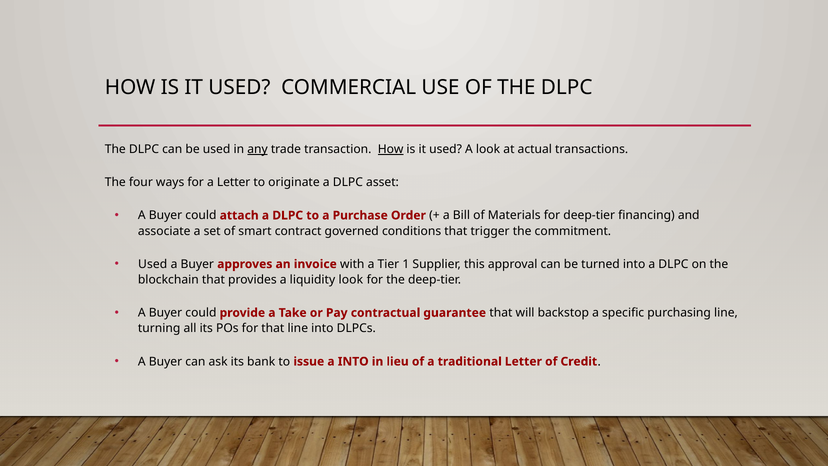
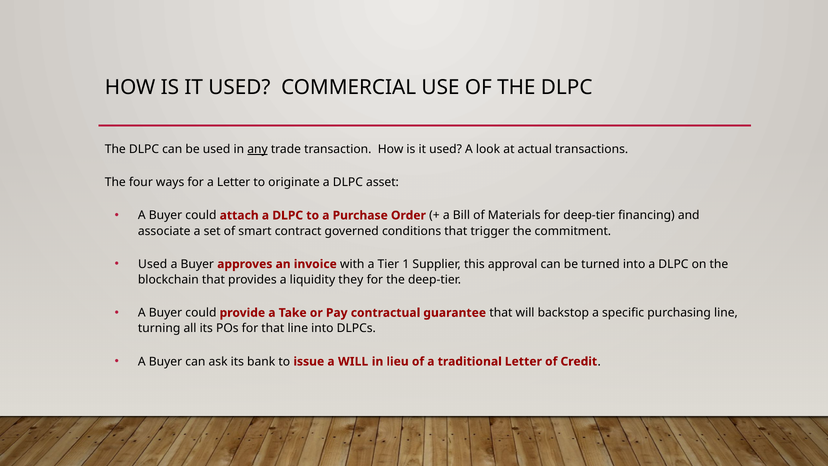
How underline: present -> none (391, 149)
liquidity look: look -> they (351, 280)
a INTO: INTO -> WILL (353, 361)
